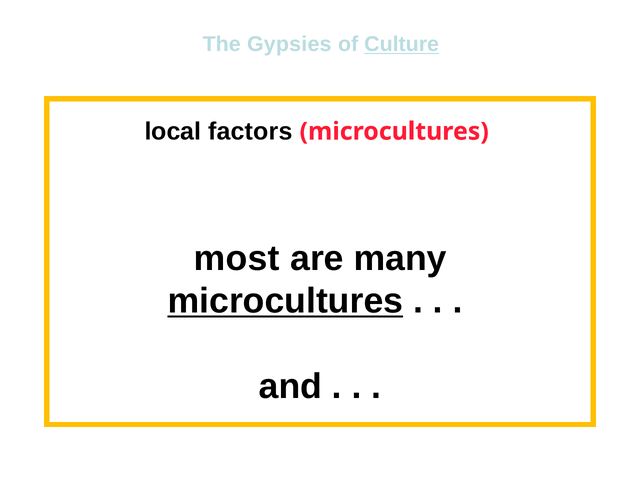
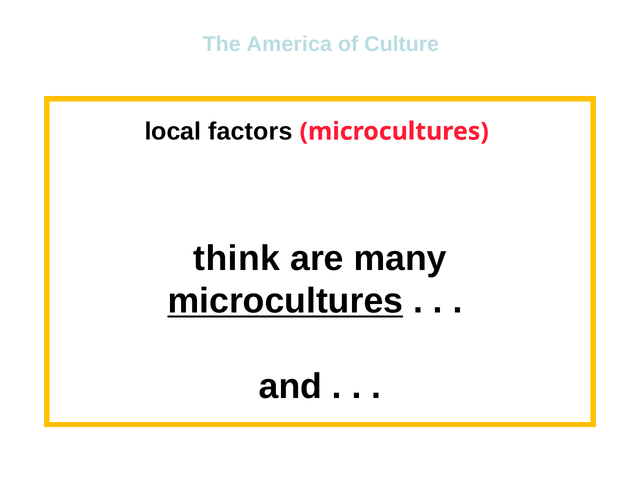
Gypsies: Gypsies -> America (289, 44)
Culture underline: present -> none (402, 44)
most: most -> think (237, 259)
